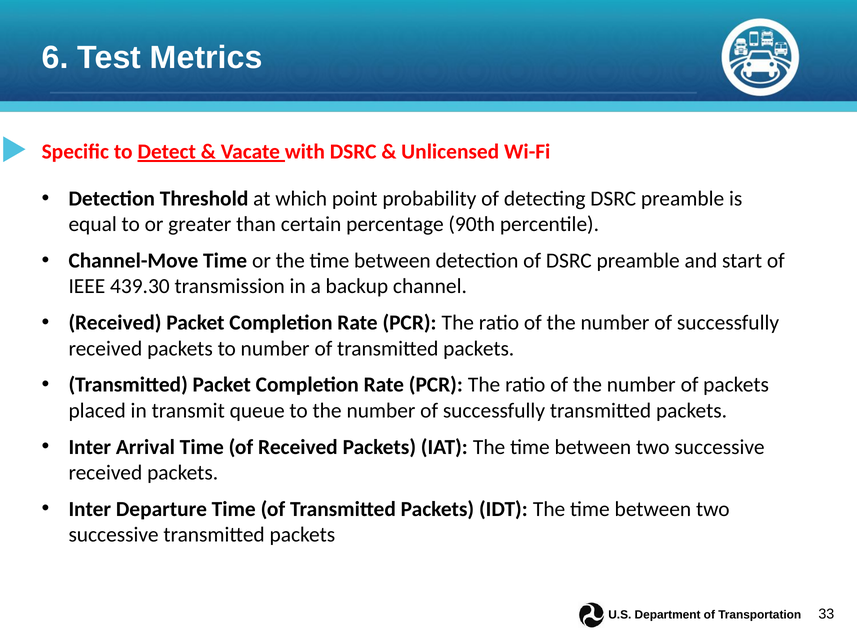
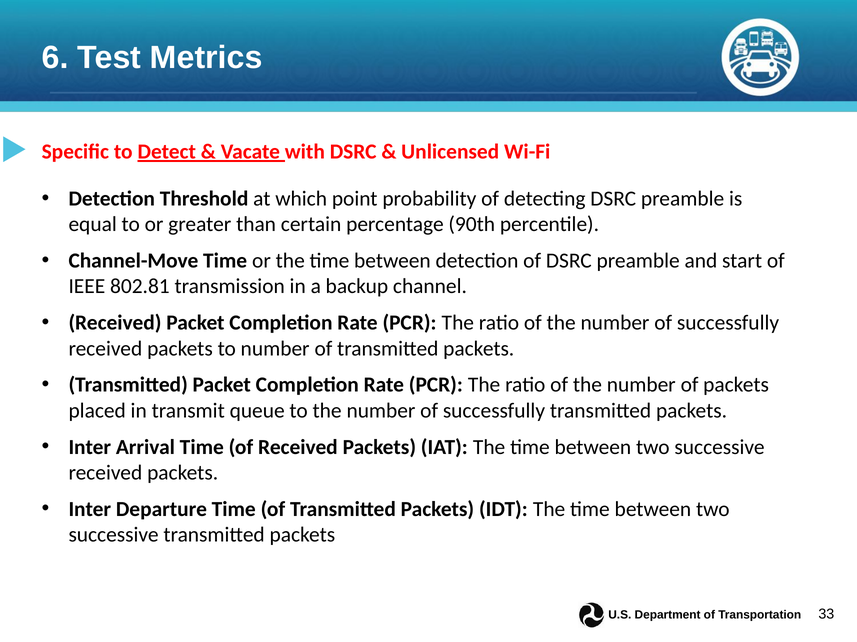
439.30: 439.30 -> 802.81 (140, 287)
